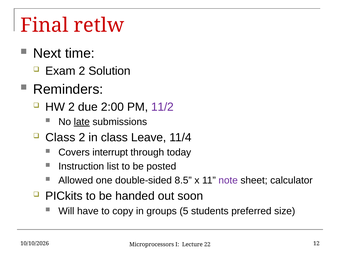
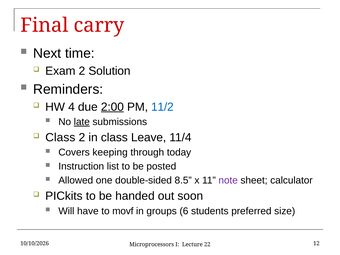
retlw: retlw -> carry (99, 25)
HW 2: 2 -> 4 (71, 107)
2:00 underline: none -> present (112, 107)
11/2 colour: purple -> blue (162, 107)
interrupt: interrupt -> keeping (110, 152)
copy: copy -> movf (123, 211)
5: 5 -> 6 (184, 211)
